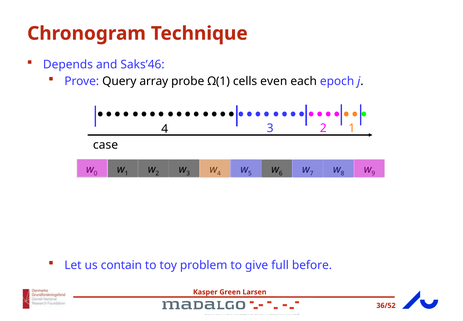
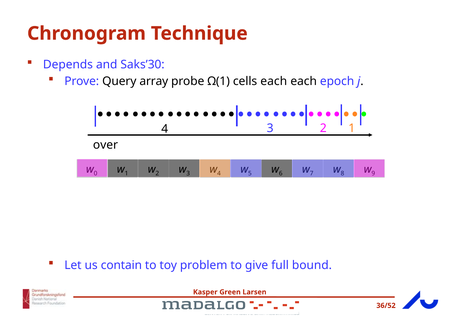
Saks’46: Saks’46 -> Saks’30 (143, 64)
cells even: even -> each (274, 81)
case: case -> over (106, 145)
before: before -> bound (312, 265)
